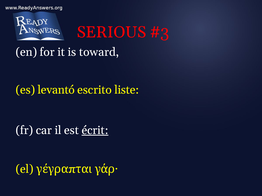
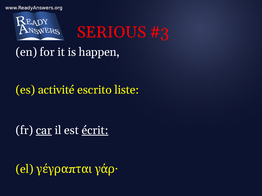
toward: toward -> happen (99, 52)
levantó: levantó -> activité (56, 90)
car underline: none -> present (44, 131)
